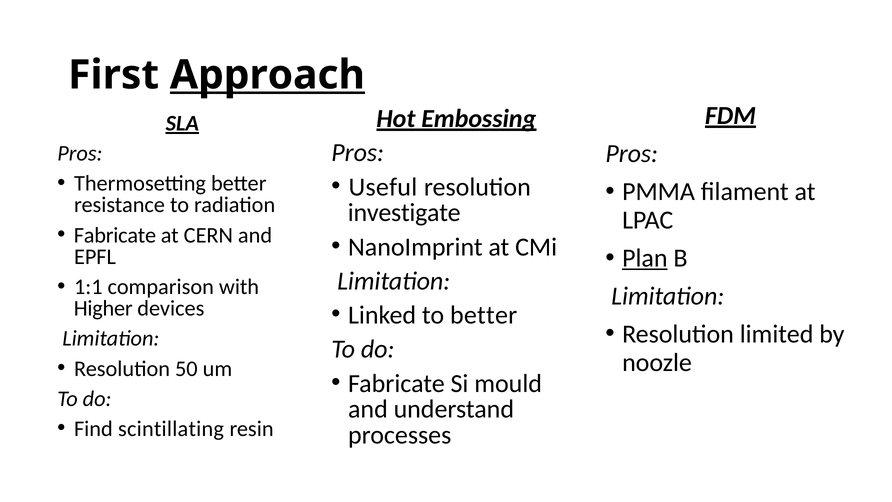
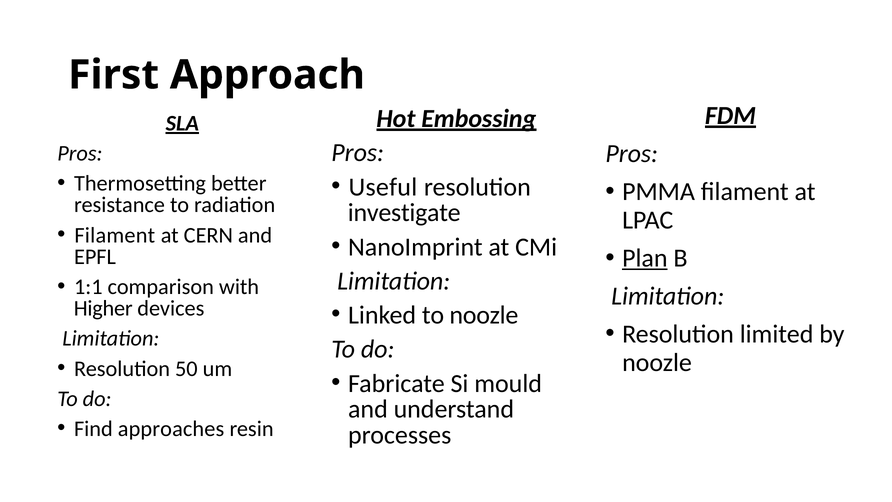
Approach underline: present -> none (267, 75)
Fabricate: Fabricate -> Filament (115, 235)
to better: better -> noozle (484, 315)
scintillating: scintillating -> approaches (171, 429)
